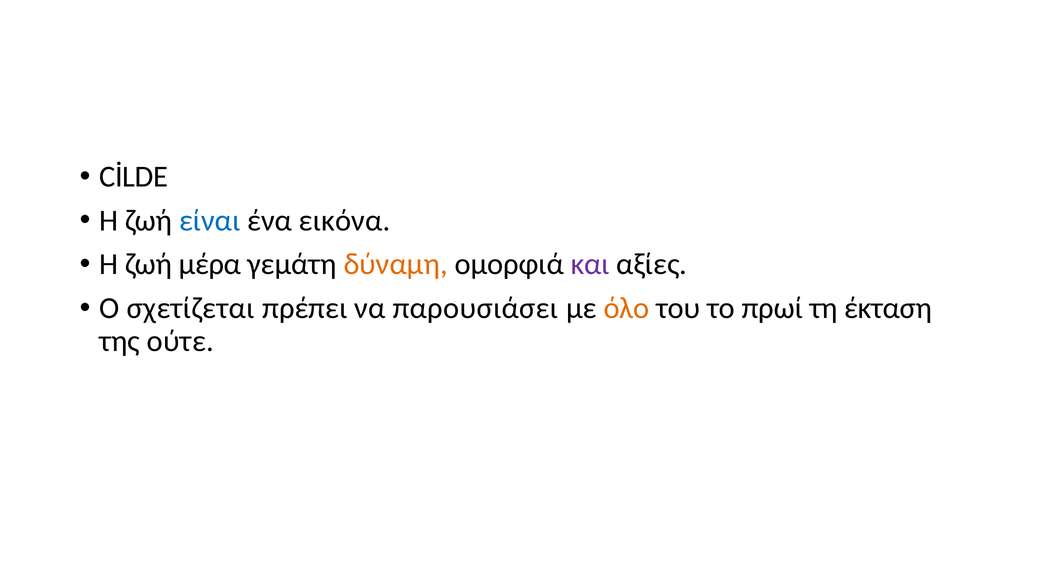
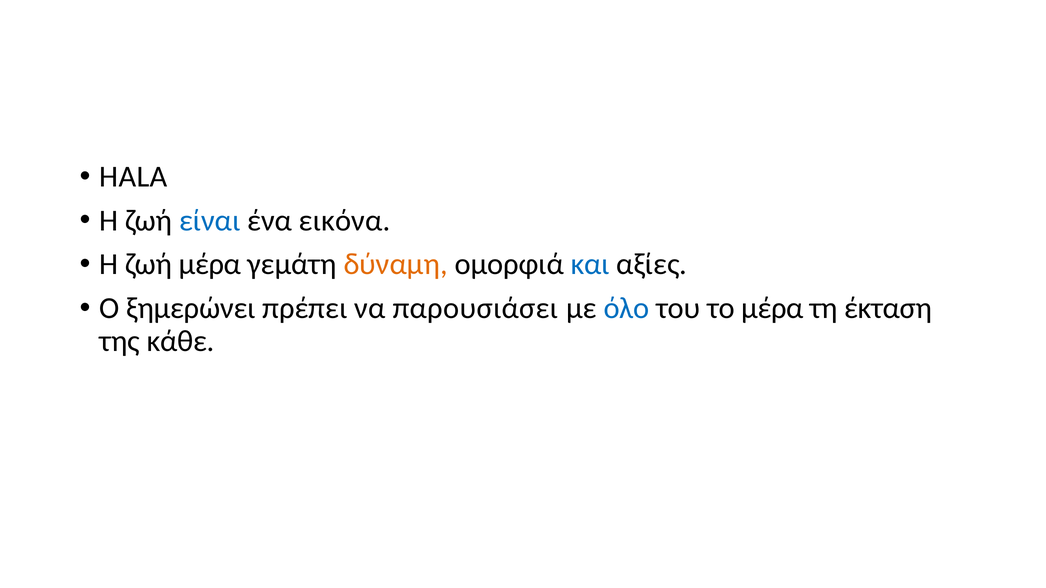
CİLDE: CİLDE -> HALA (133, 177)
και colour: purple -> blue (590, 265)
σχετίζεται: σχετίζεται -> ξημερώνει (191, 308)
όλο colour: orange -> blue (627, 308)
το πρωί: πρωί -> μέρα (772, 308)
ούτε: ούτε -> κάθε (181, 341)
